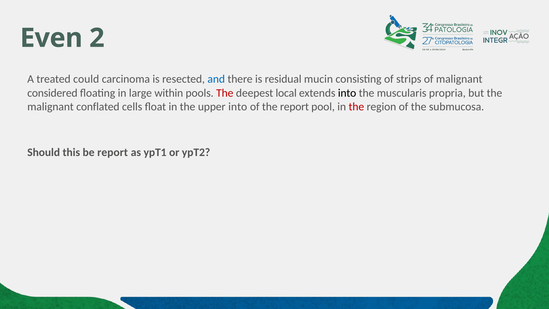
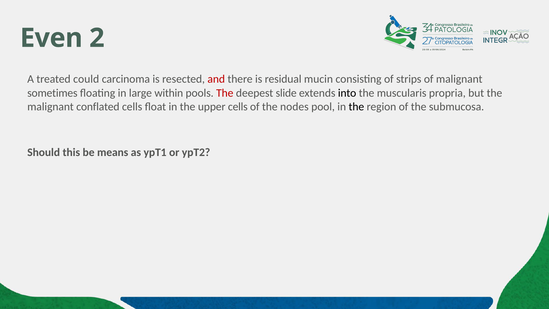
and colour: blue -> red (216, 79)
considered: considered -> sometimes (52, 93)
local: local -> slide (286, 93)
upper into: into -> cells (238, 107)
the report: report -> nodes (294, 107)
the colour: red -> black (356, 107)
be report: report -> means (113, 152)
